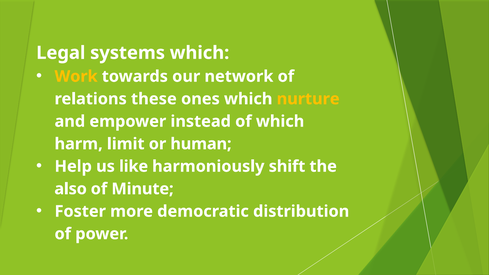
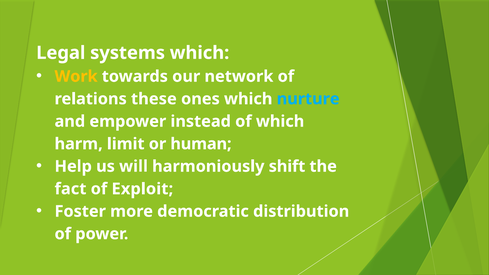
nurture colour: yellow -> light blue (308, 99)
like: like -> will (133, 166)
also: also -> fact (70, 189)
Minute: Minute -> Exploit (142, 189)
